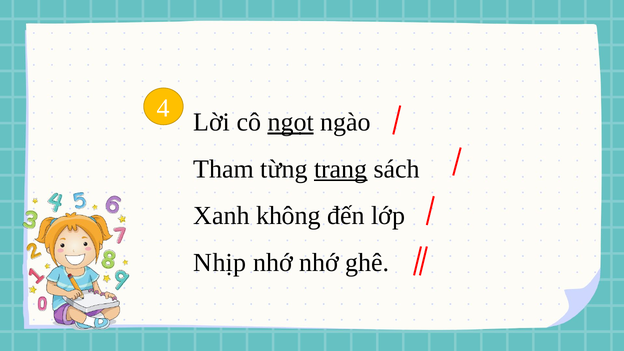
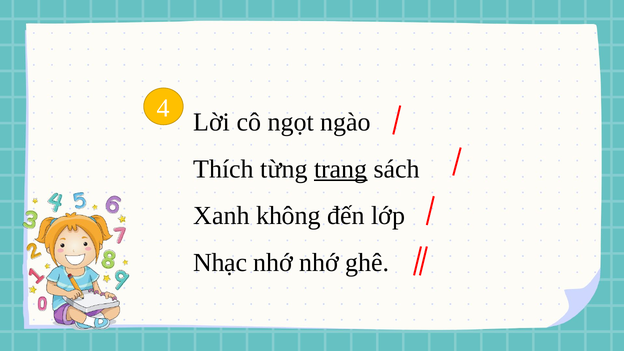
ngọt underline: present -> none (291, 122)
Tham: Tham -> Thích (224, 169)
Nhịp: Nhịp -> Nhạc (220, 263)
